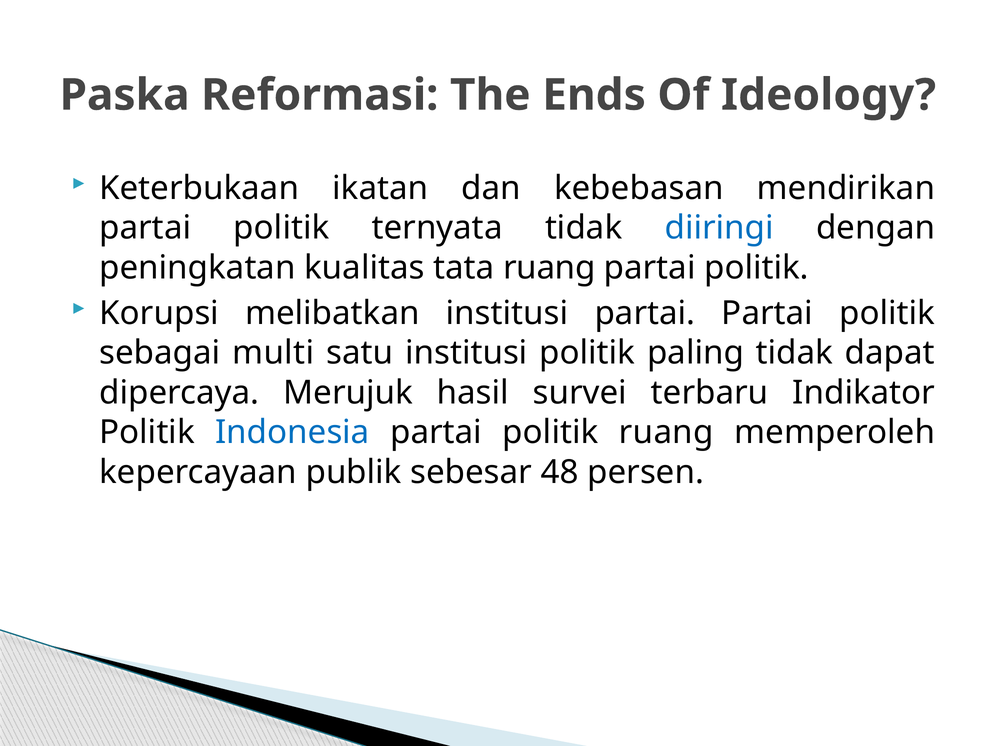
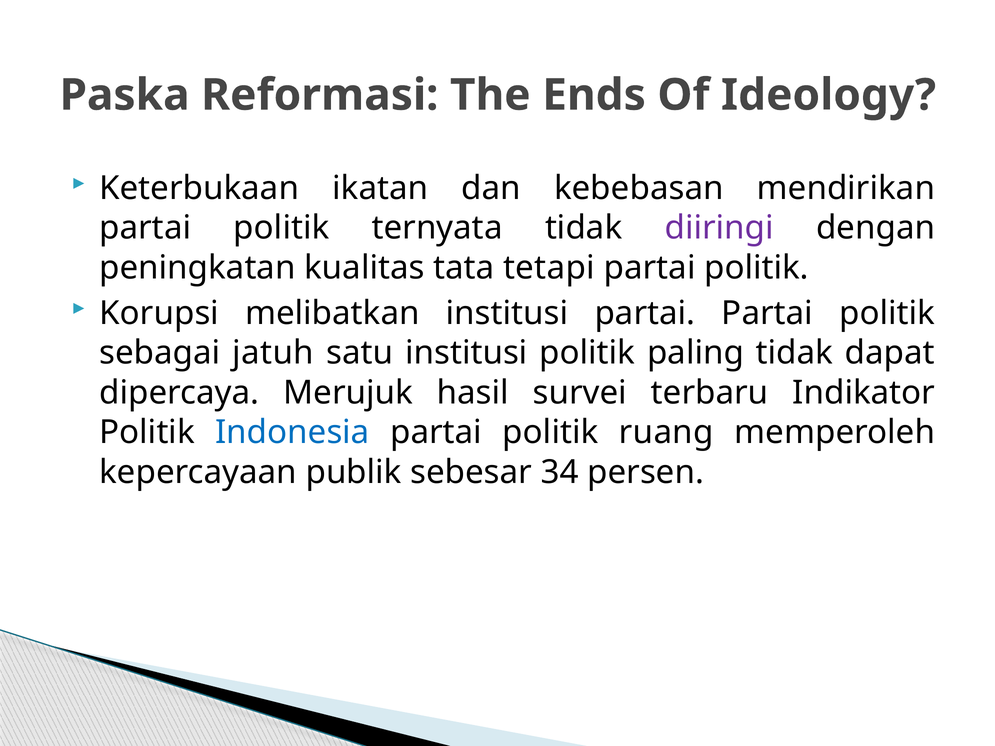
diiringi colour: blue -> purple (719, 228)
tata ruang: ruang -> tetapi (549, 268)
multi: multi -> jatuh (273, 353)
48: 48 -> 34 (560, 472)
